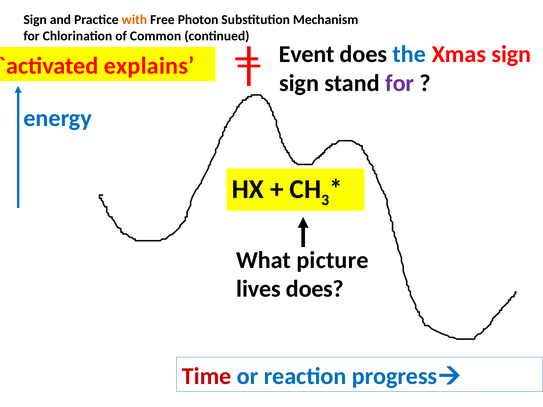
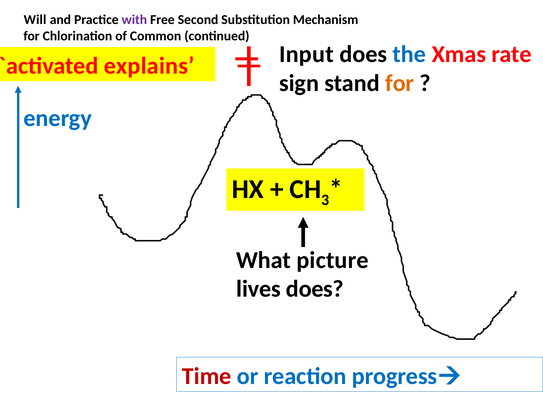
Sign: Sign -> Will (35, 20)
with colour: orange -> purple (134, 20)
Photon: Photon -> Second (198, 20)
Event: Event -> Input (306, 54)
Xmas sign: sign -> rate (511, 54)
for colour: purple -> orange (400, 83)
